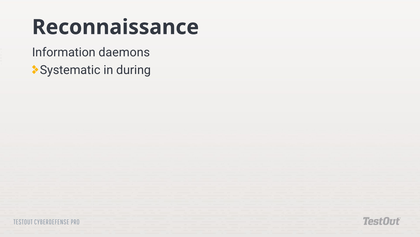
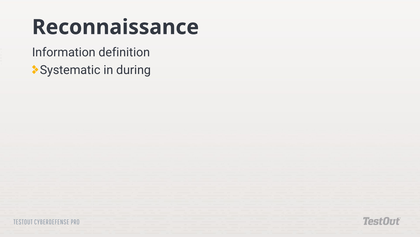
daemons: daemons -> definition (124, 52)
